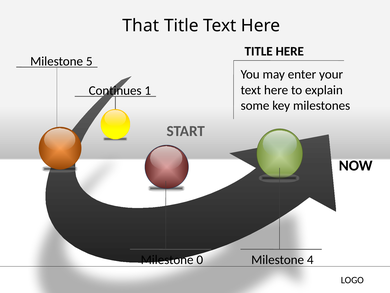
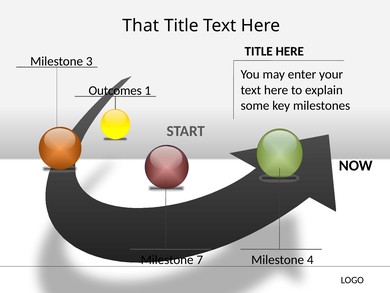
5: 5 -> 3 (89, 61)
Continues: Continues -> Outcomes (115, 90)
0: 0 -> 7 (200, 259)
